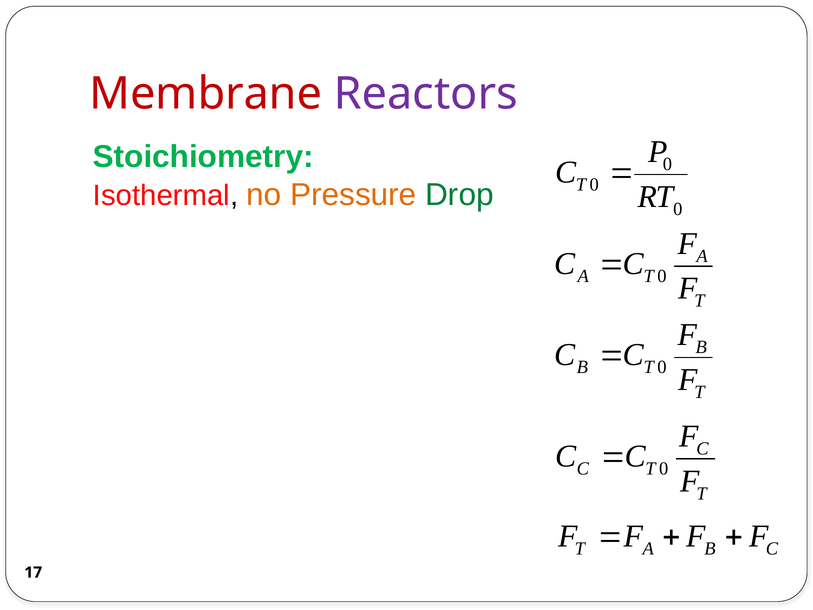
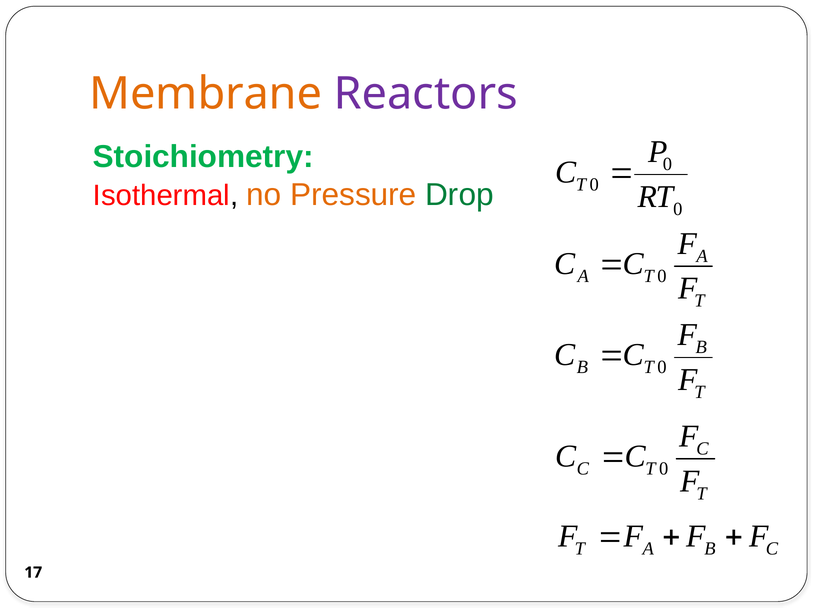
Membrane colour: red -> orange (206, 94)
